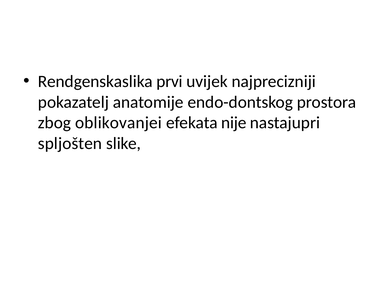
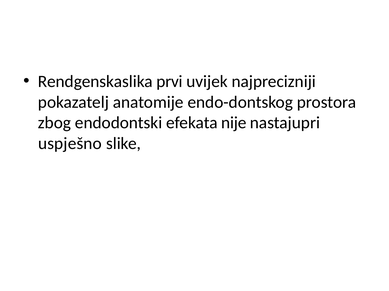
oblikovanjei: oblikovanjei -> endodontski (119, 123)
spljošten: spljošten -> uspješno (70, 144)
